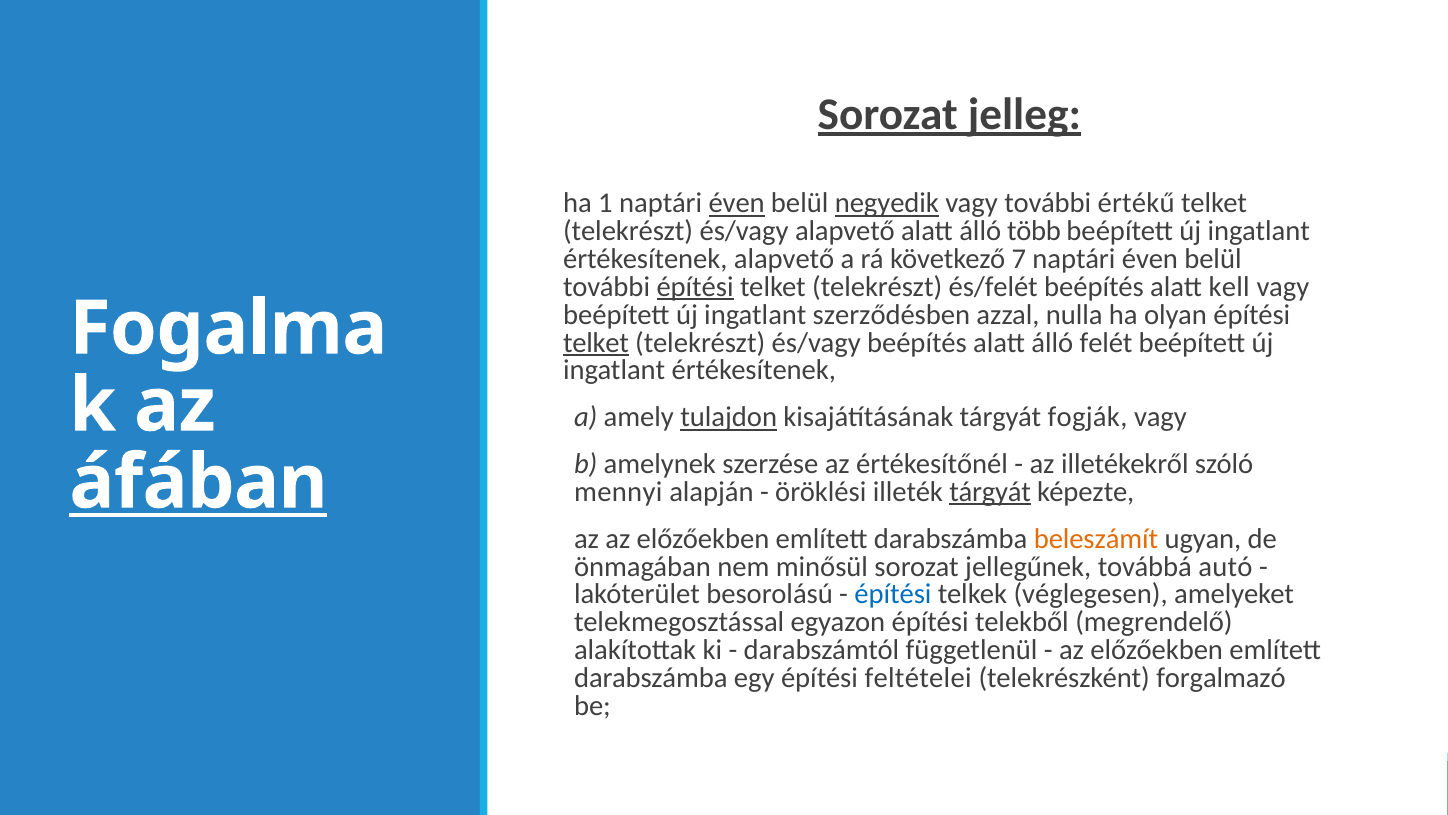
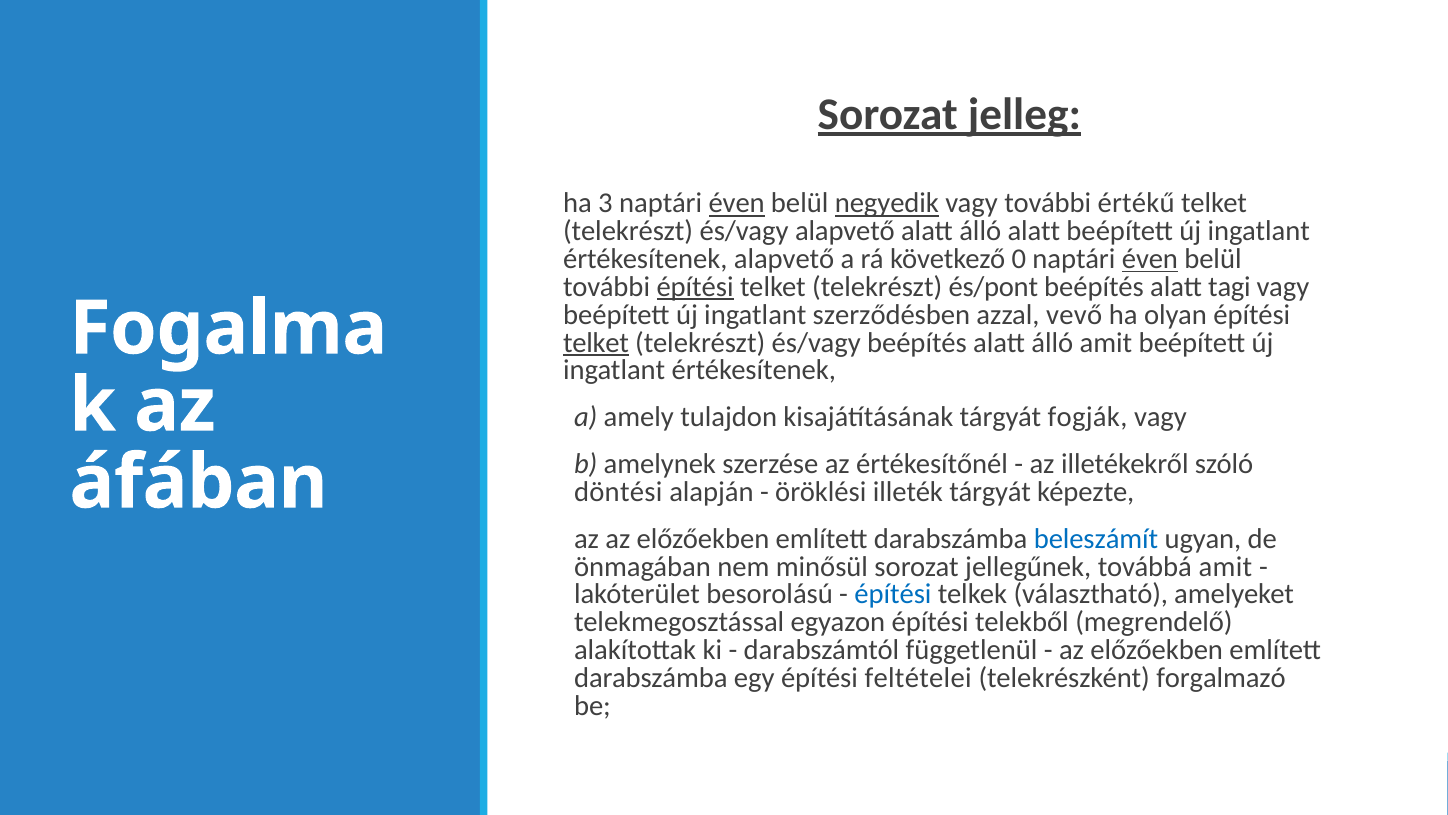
1: 1 -> 3 (605, 203)
álló több: több -> alatt (1034, 231)
7: 7 -> 0 (1019, 259)
éven underline: none -> present (1150, 259)
és/felét: és/felét -> és/pont (993, 287)
kell: kell -> tagi (1229, 287)
nulla: nulla -> vevő (1074, 315)
álló felét: felét -> amit (1106, 342)
tulajdon underline: present -> none (729, 417)
áfában underline: present -> none (199, 482)
mennyi: mennyi -> döntési (618, 492)
tárgyát underline: present -> none (990, 492)
beleszámít colour: orange -> blue (1096, 538)
továbbá autó: autó -> amit (1225, 566)
véglegesen: véglegesen -> választható (1091, 594)
